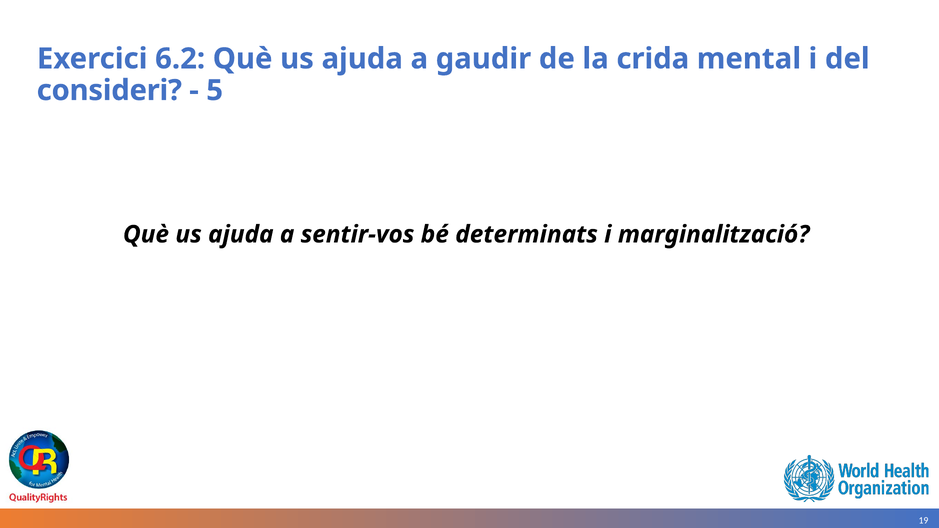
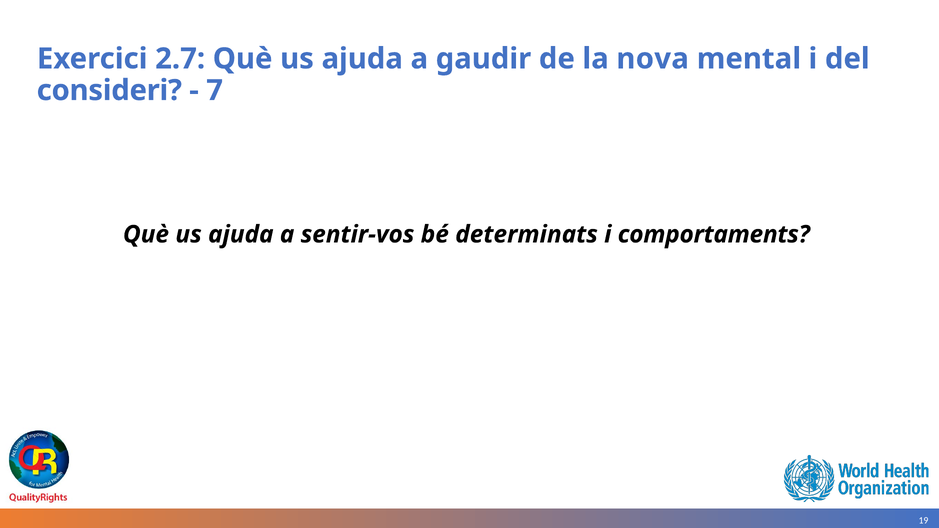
6.2: 6.2 -> 2.7 (180, 59)
crida: crida -> nova (653, 59)
5: 5 -> 7 (215, 90)
marginalització: marginalització -> comportaments (714, 235)
